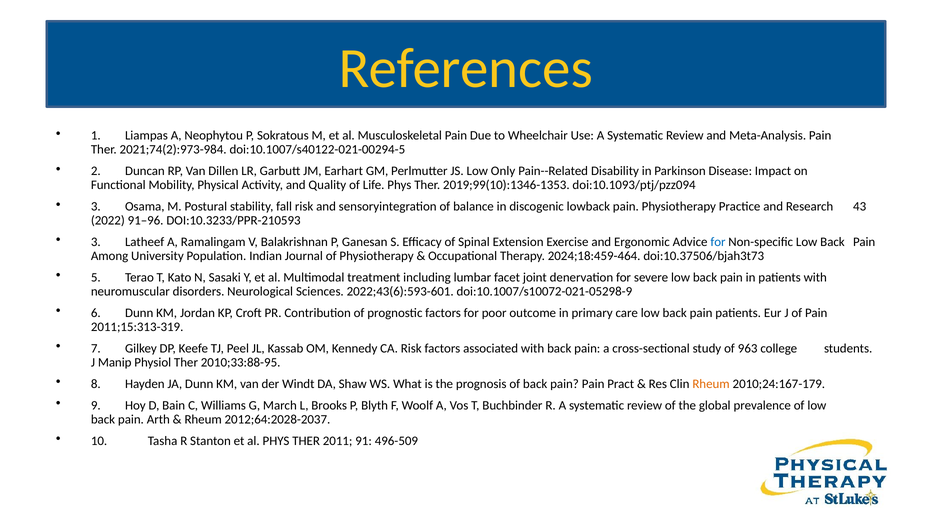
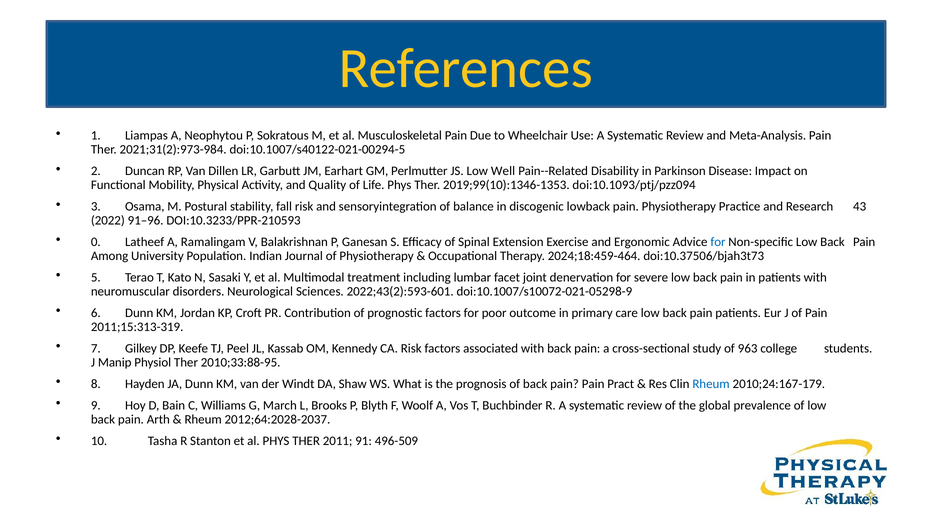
2021;74(2):973-984: 2021;74(2):973-984 -> 2021;31(2):973-984 (173, 150)
Only: Only -> Well (503, 171)
3: 3 -> 0 (96, 242)
2022;43(6):593-601: 2022;43(6):593-601 -> 2022;43(2):593-601 (400, 292)
Rheum colour: orange -> blue (711, 384)
